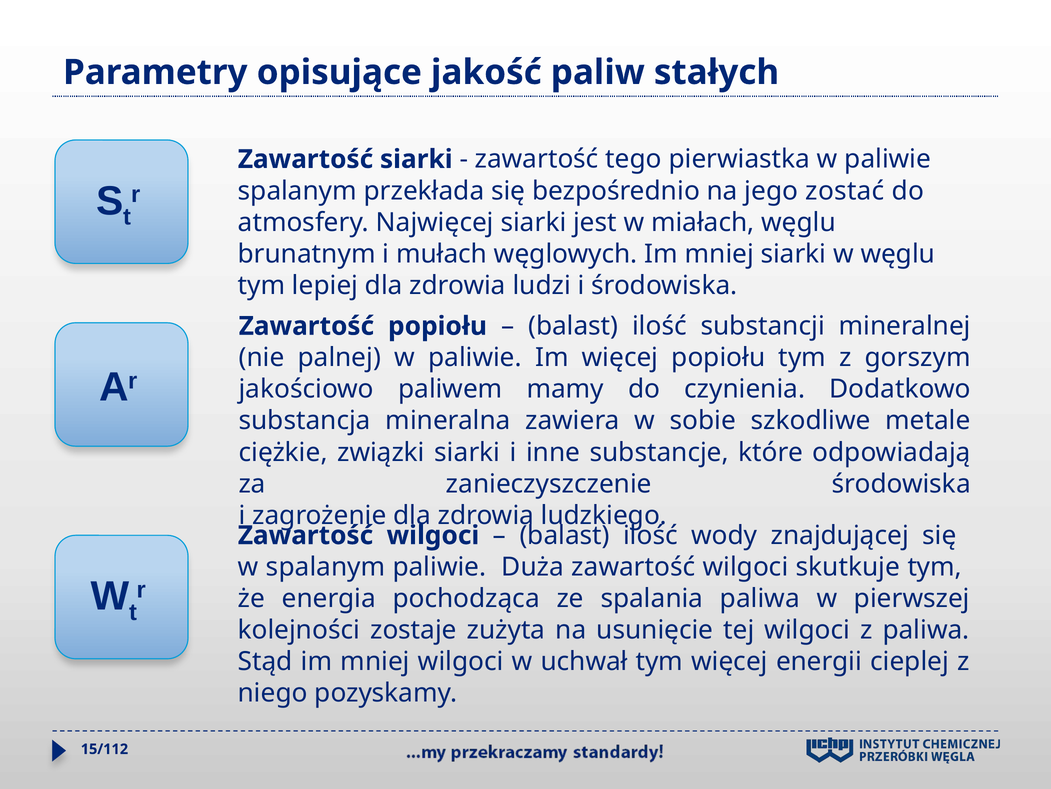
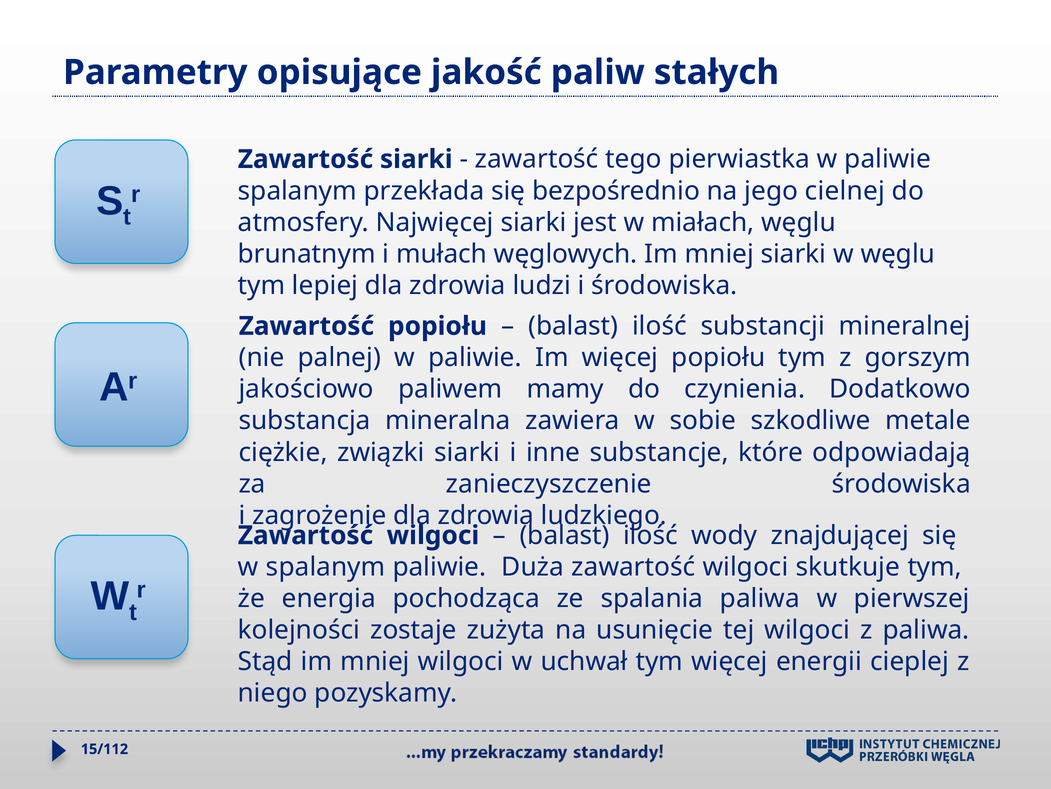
zostać: zostać -> cielnej (845, 191)
